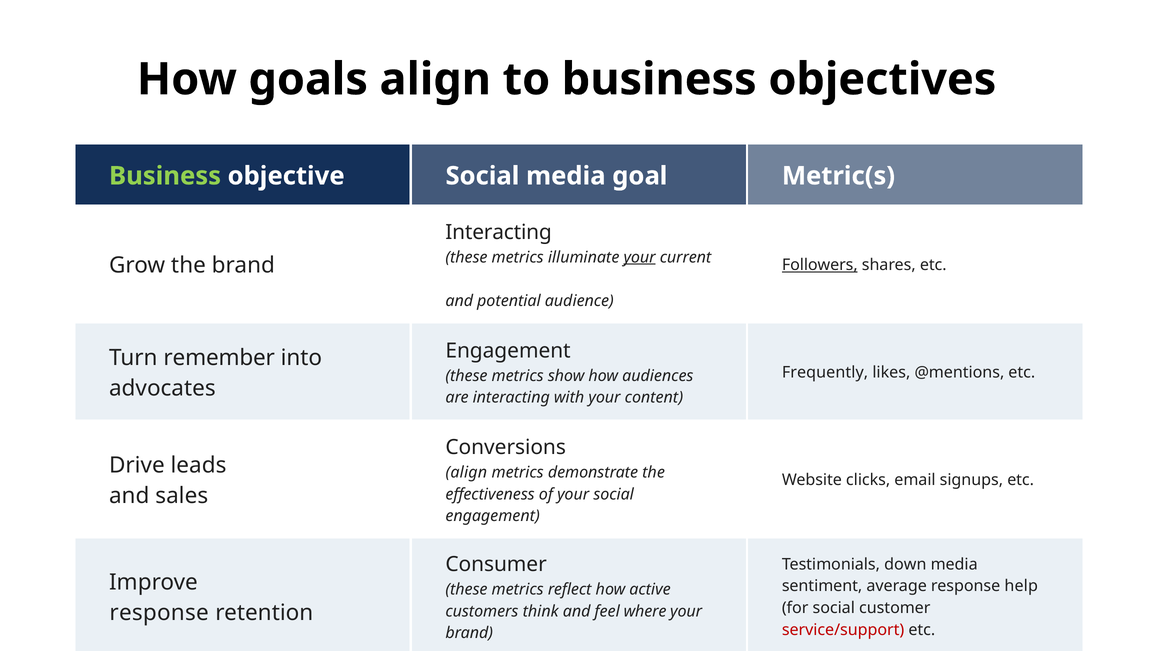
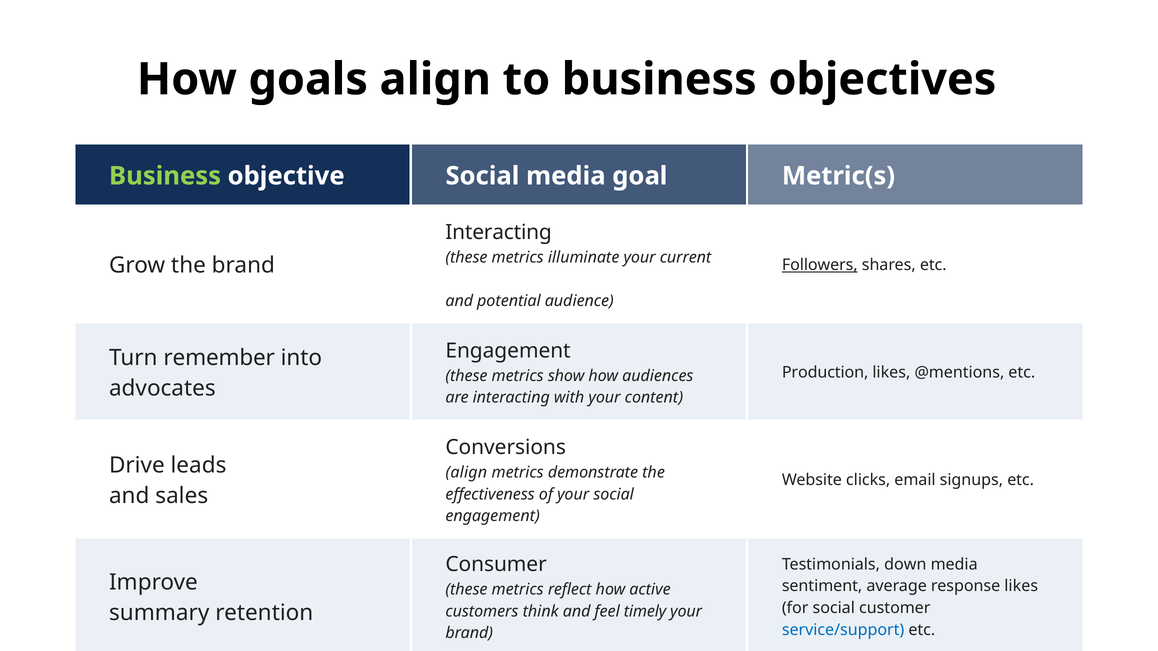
your underline: present -> none (640, 257)
Frequently: Frequently -> Production (825, 373)
response help: help -> likes (1021, 586)
response: response -> summary (159, 613)
where: where -> timely (645, 612)
service/support colour: red -> blue (843, 630)
